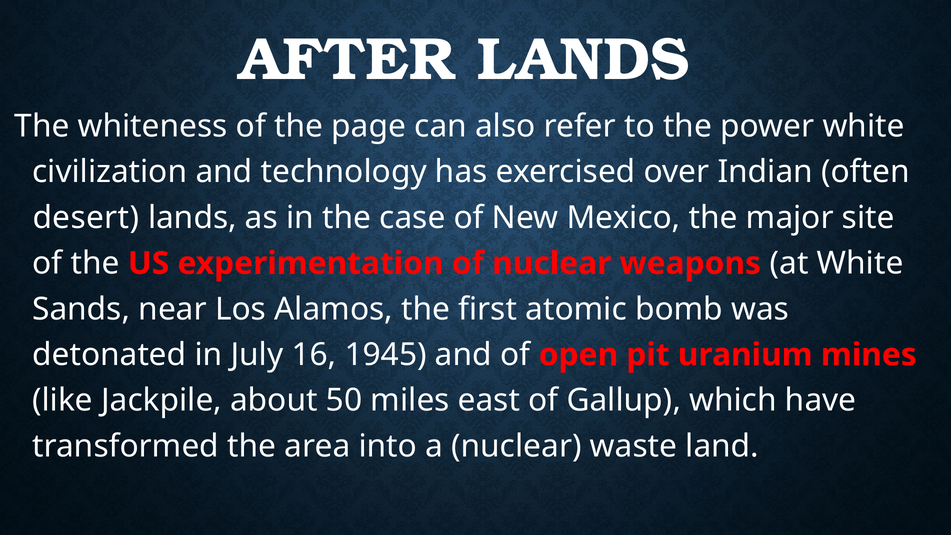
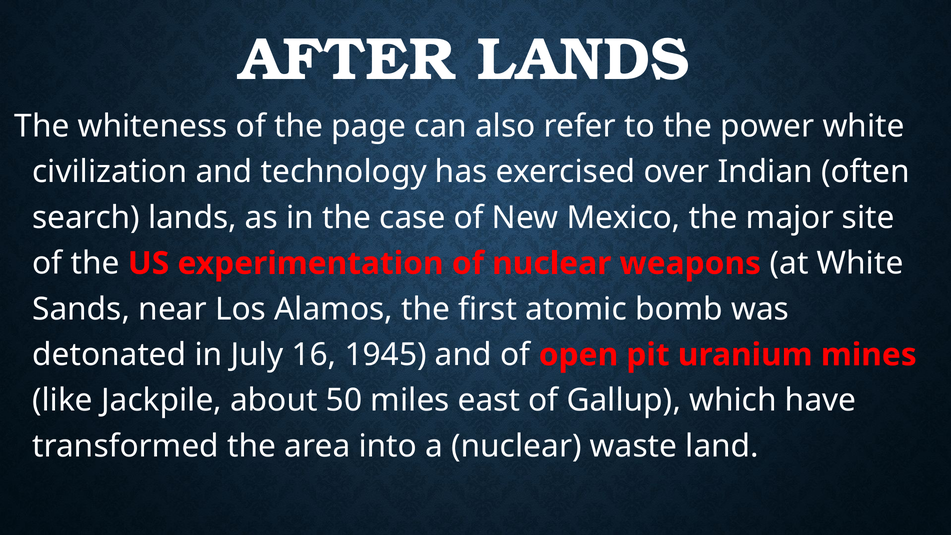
desert: desert -> search (86, 218)
